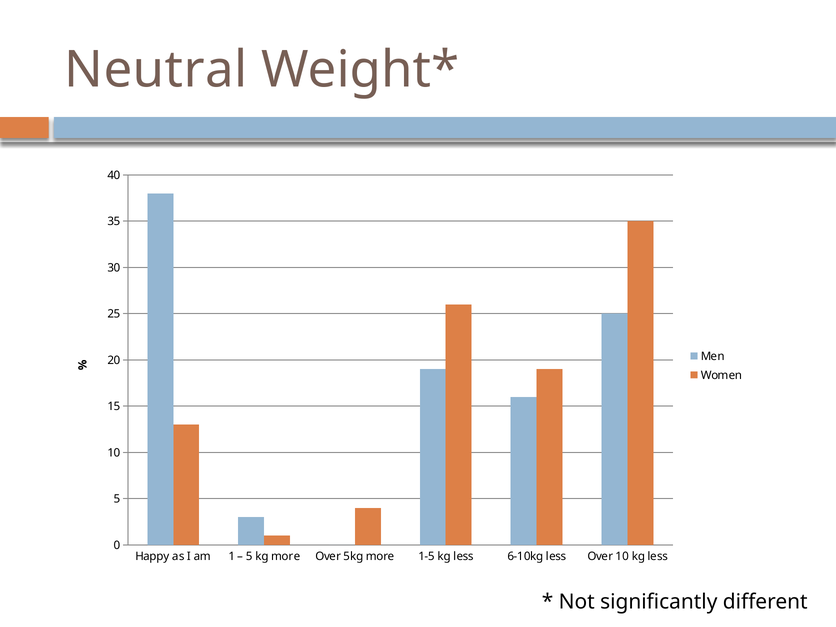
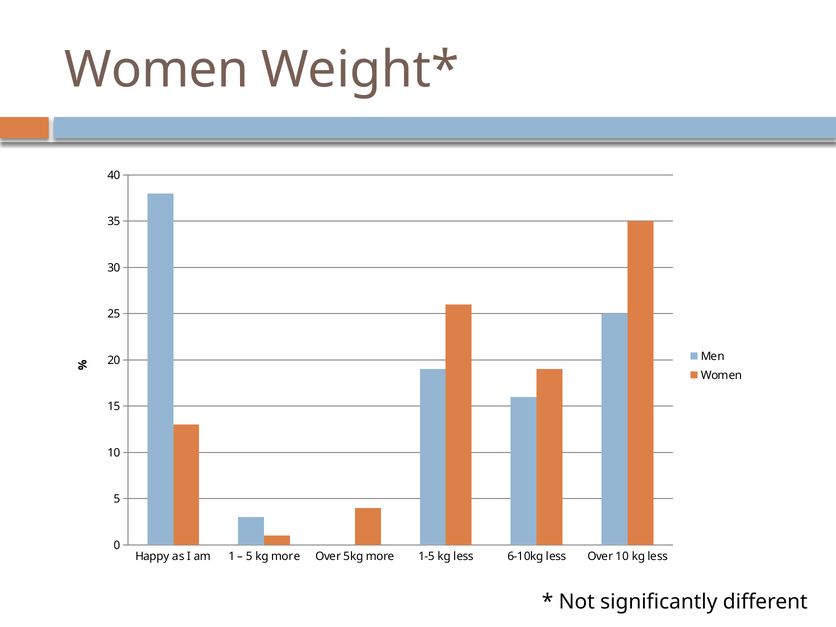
Neutral: Neutral -> Women (156, 70)
